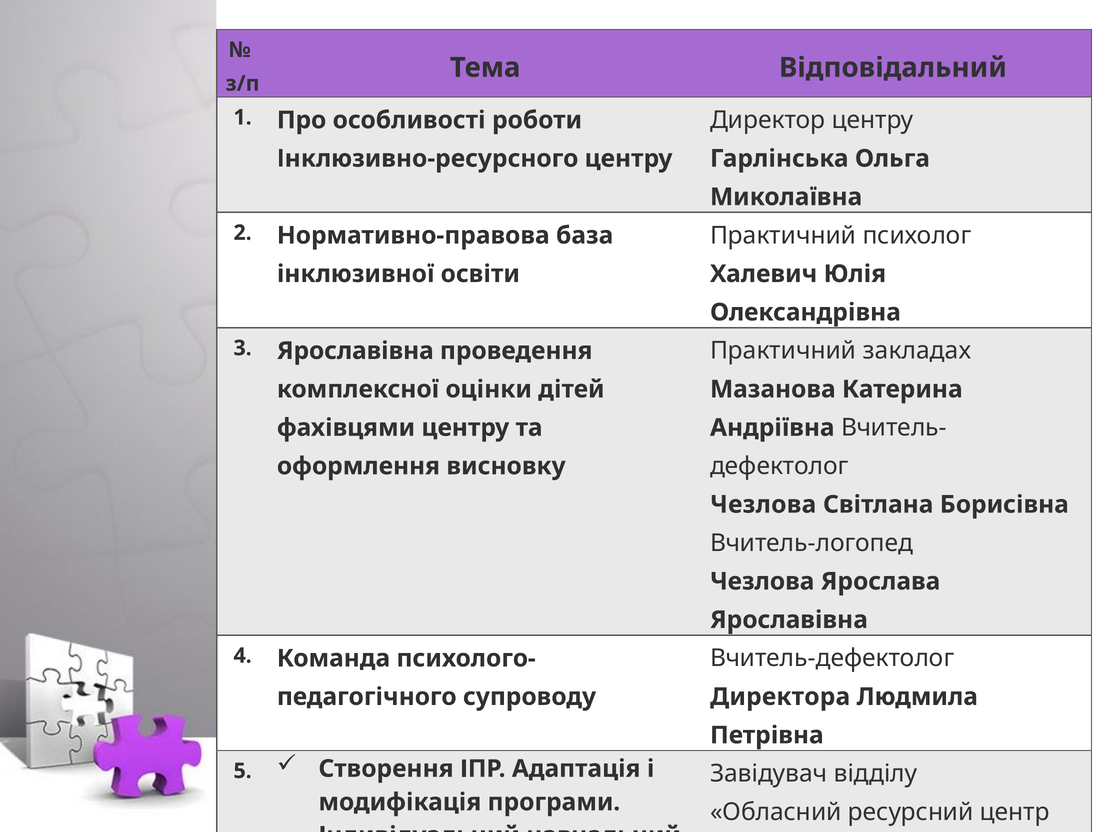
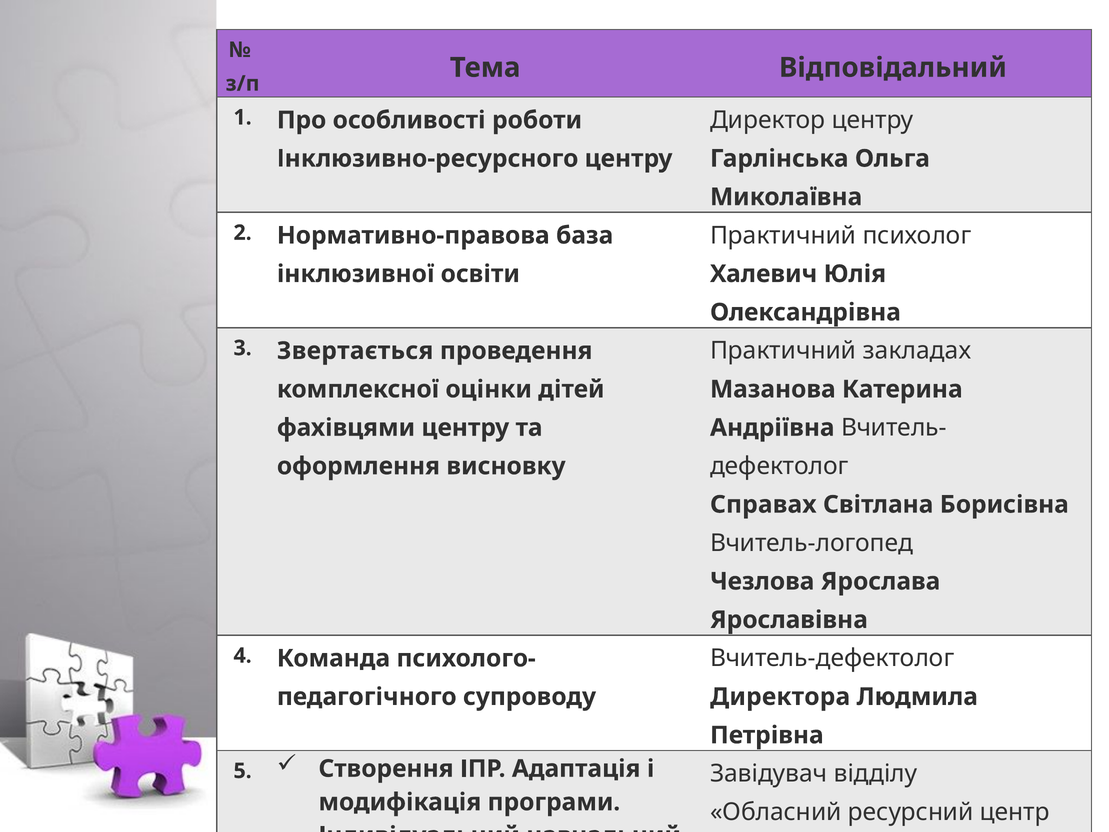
3 Ярославівна: Ярославівна -> Звертається (355, 351)
Чезлова: Чезлова -> Справах (763, 504)
